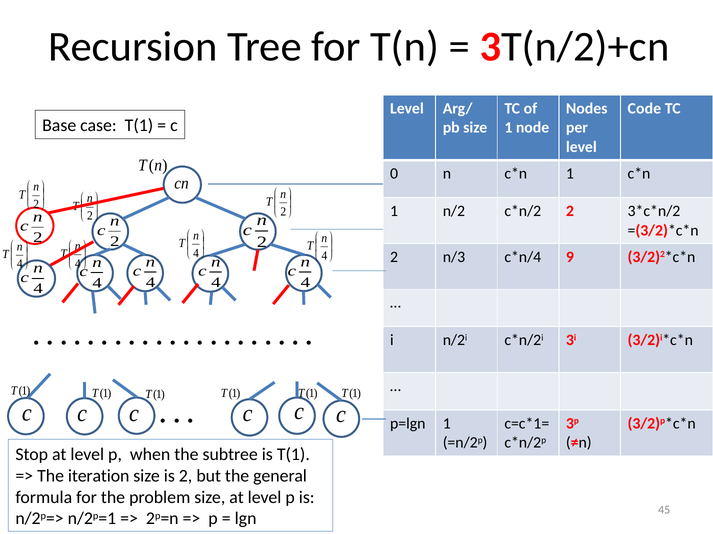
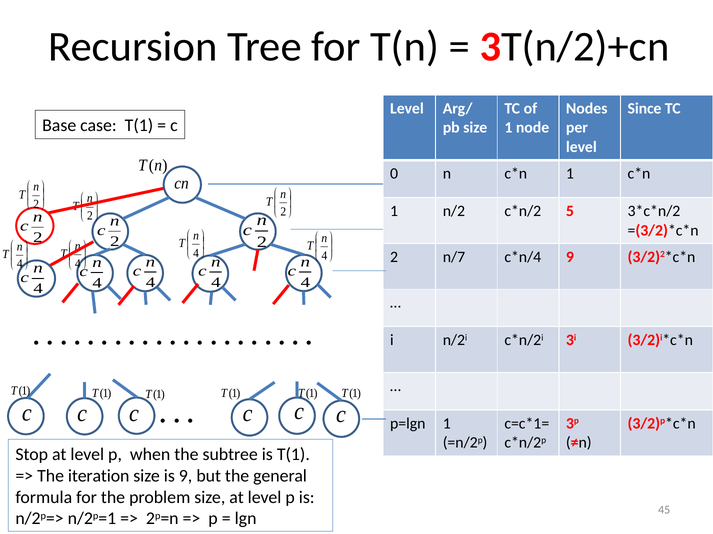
Code: Code -> Since (645, 109)
2: 2 -> 5 (570, 211)
n/3: n/3 -> n/7 (454, 257)
is 2: 2 -> 9 (186, 476)
